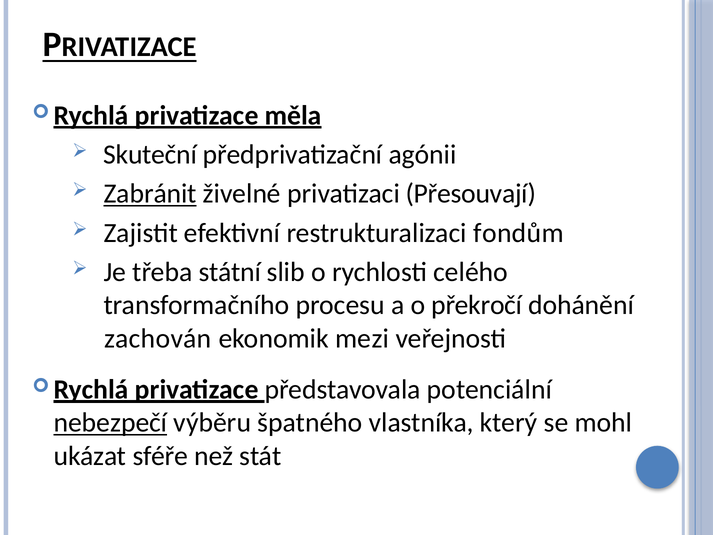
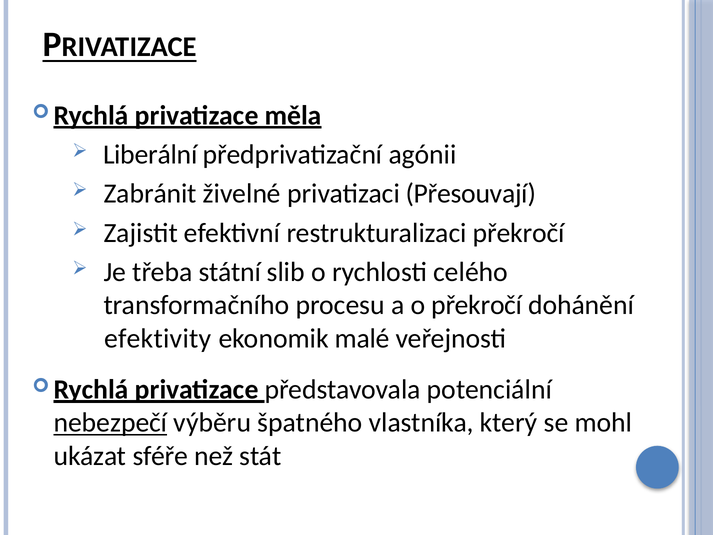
Skuteční: Skuteční -> Liberální (150, 155)
Zabránit underline: present -> none (150, 194)
restrukturalizaci fondům: fondům -> překročí (519, 233)
zachován: zachován -> efektivity (158, 338)
mezi: mezi -> malé (362, 338)
